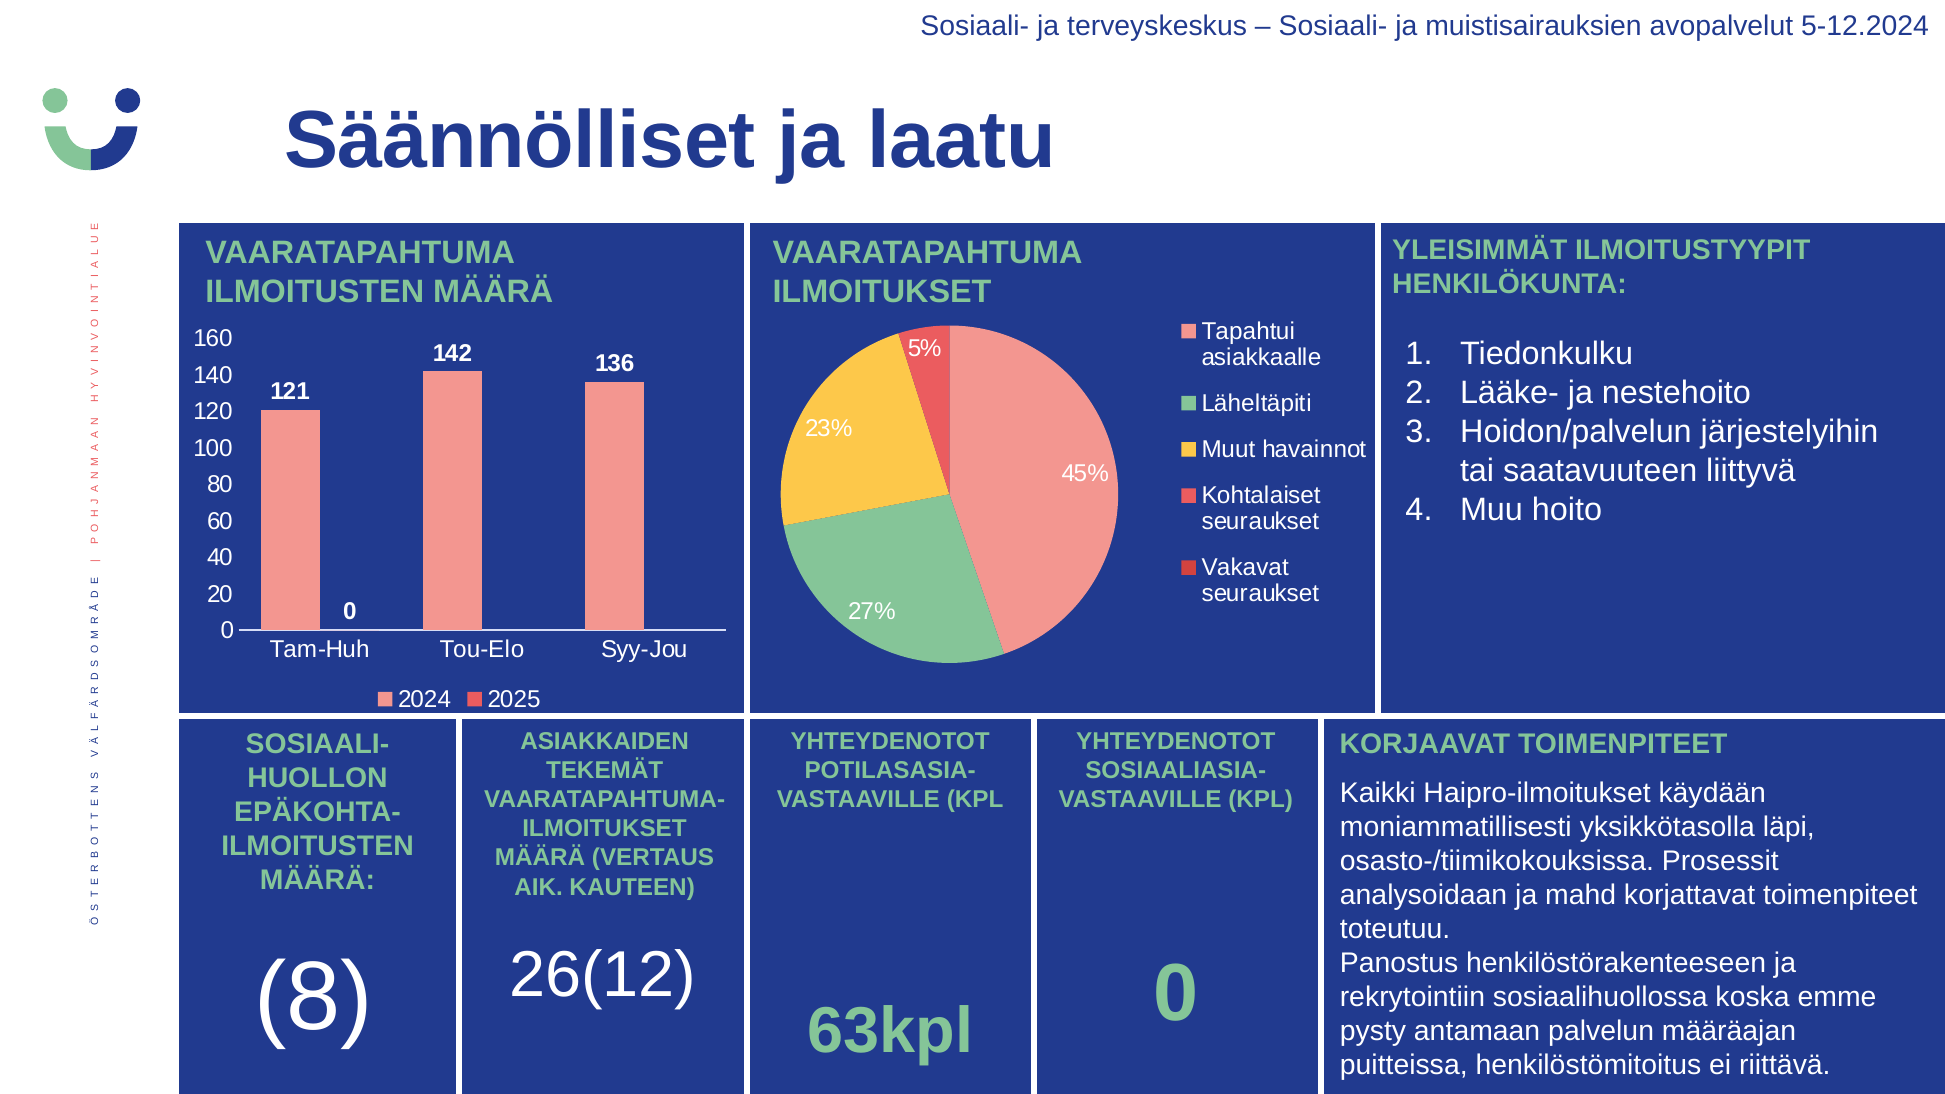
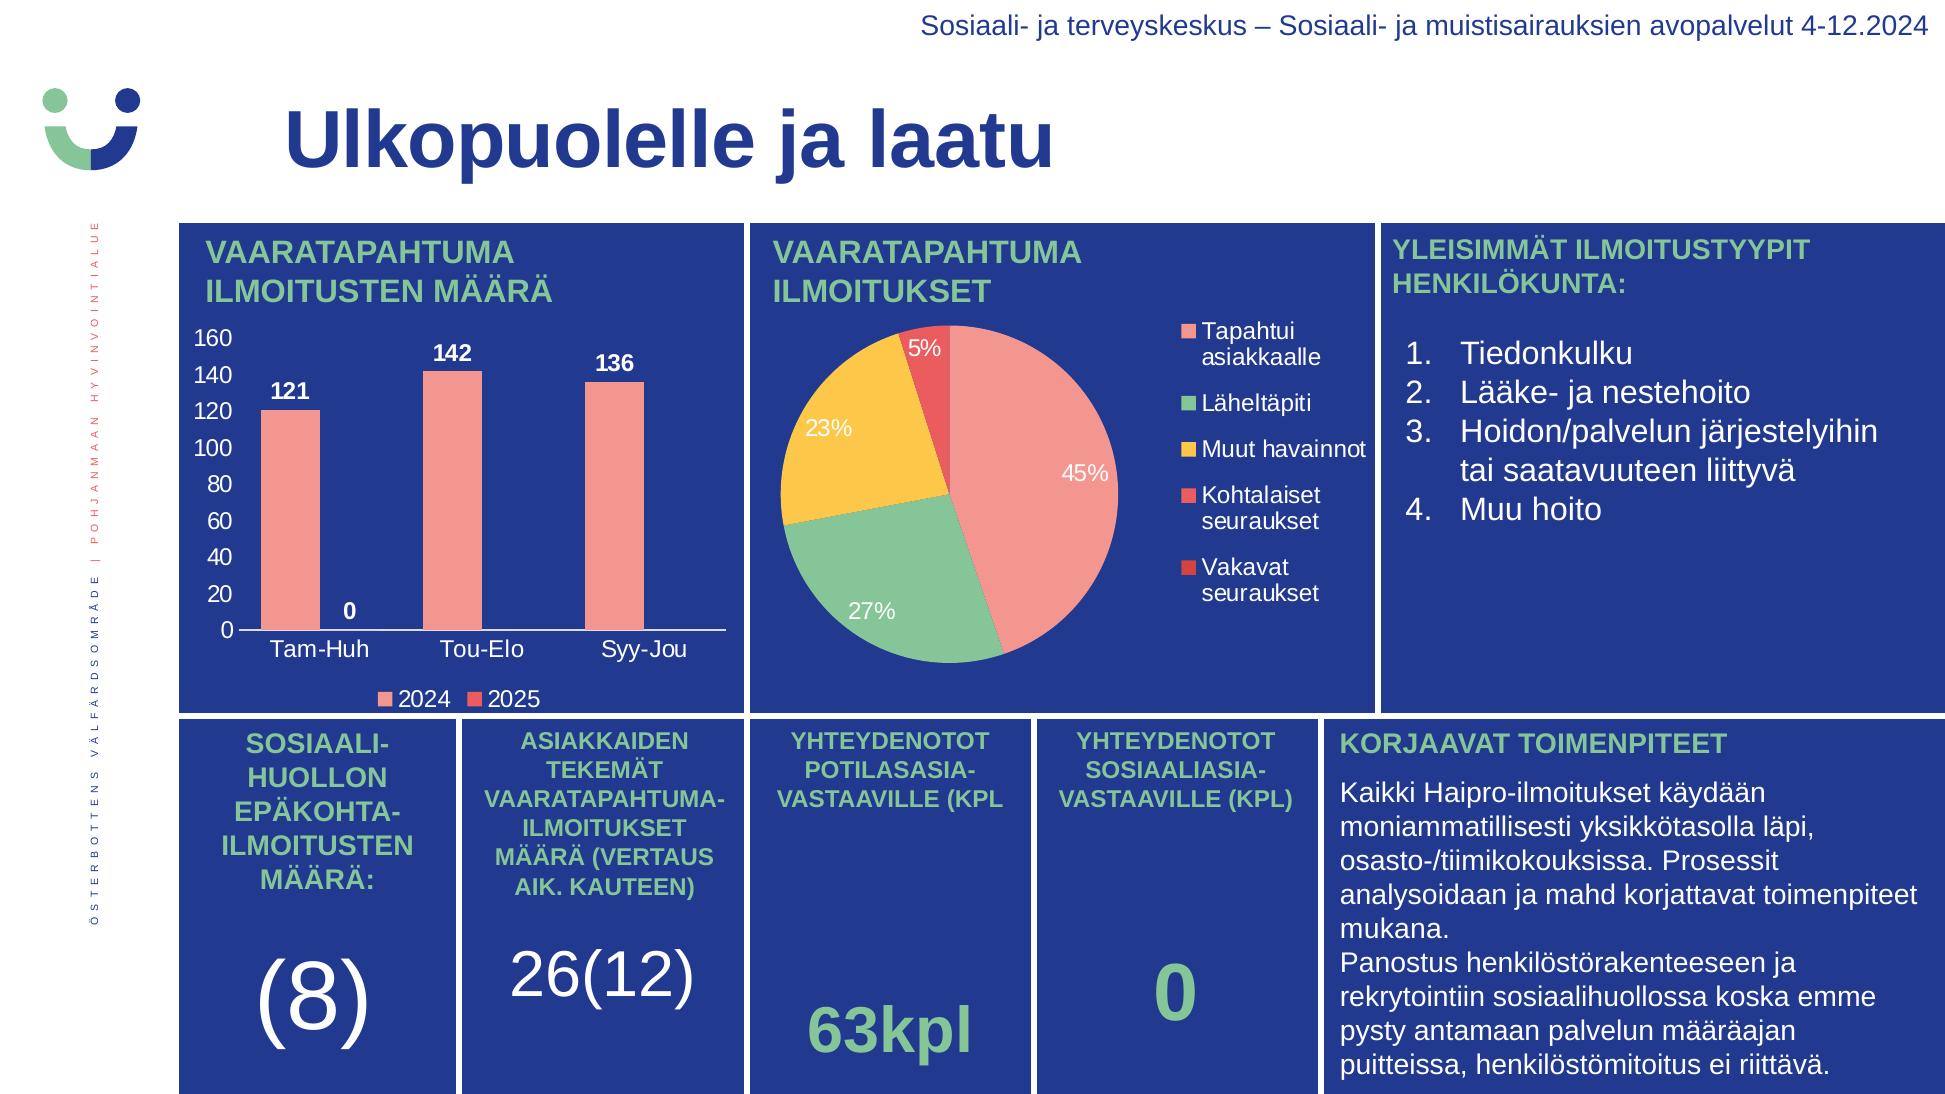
5-12.2024: 5-12.2024 -> 4-12.2024 (1865, 26)
Säännölliset: Säännölliset -> Ulkopuolelle (520, 141)
toteutuu: toteutuu -> mukana (1395, 929)
